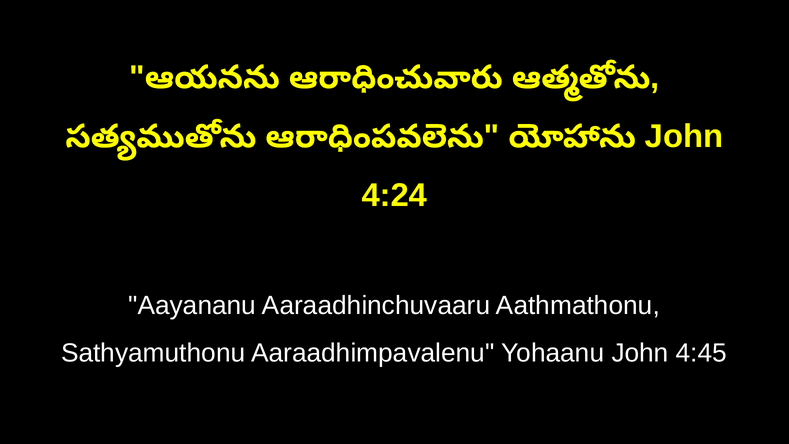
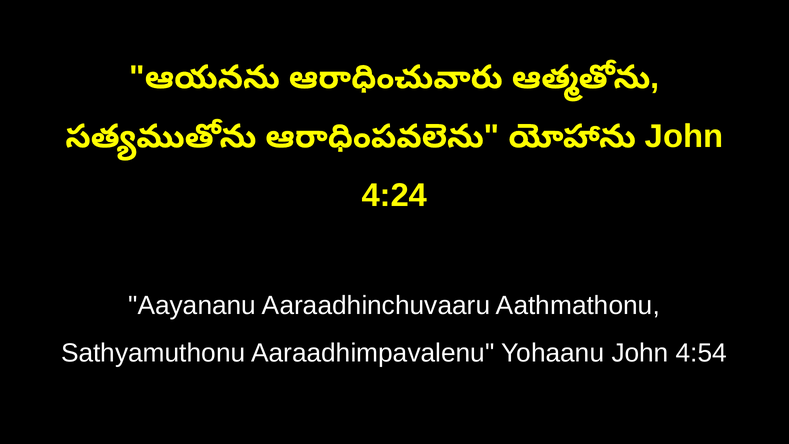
4:45: 4:45 -> 4:54 (701, 353)
